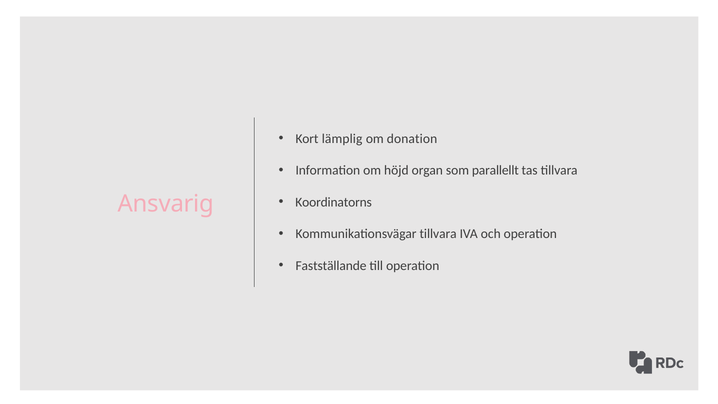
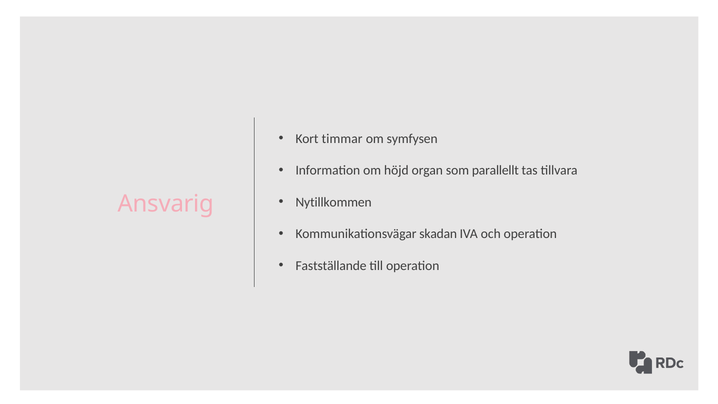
lämplig: lämplig -> timmar (342, 139)
donation: donation -> symfysen (412, 139)
Koordinatorns: Koordinatorns -> Nytillkommen (334, 202)
Kommunikationsvägar tillvara: tillvara -> skadan (438, 234)
